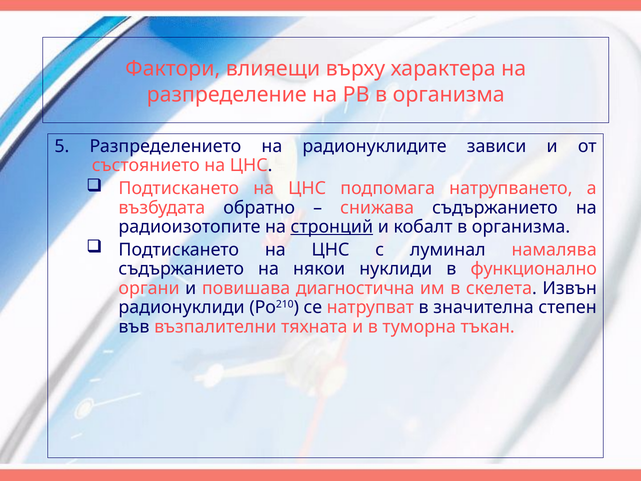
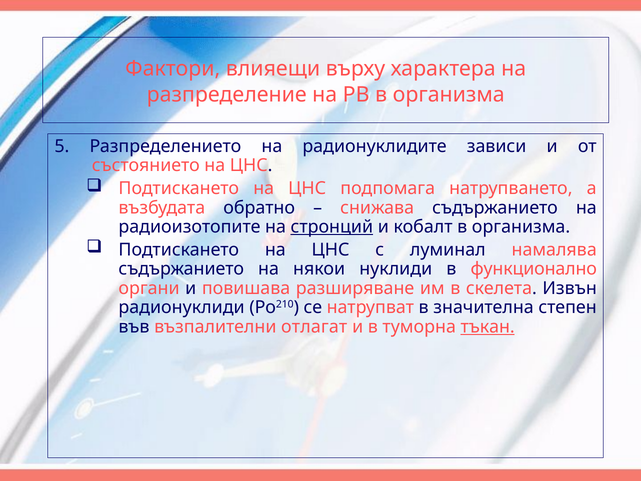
диагностична: диагностична -> разширяване (355, 288)
тяхната: тяхната -> отлагат (314, 326)
тъкан underline: none -> present (488, 326)
